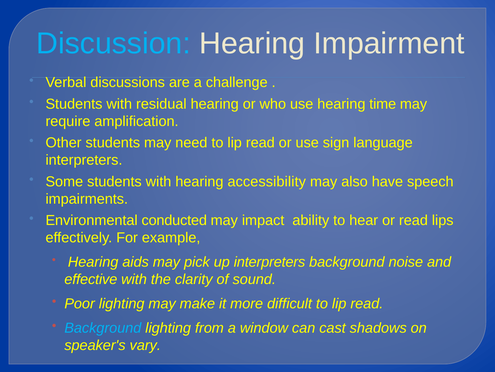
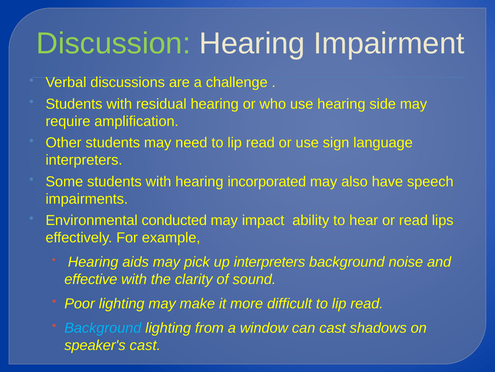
Discussion colour: light blue -> light green (114, 43)
time: time -> side (383, 104)
accessibility: accessibility -> incorporated (267, 181)
speaker's vary: vary -> cast (145, 345)
